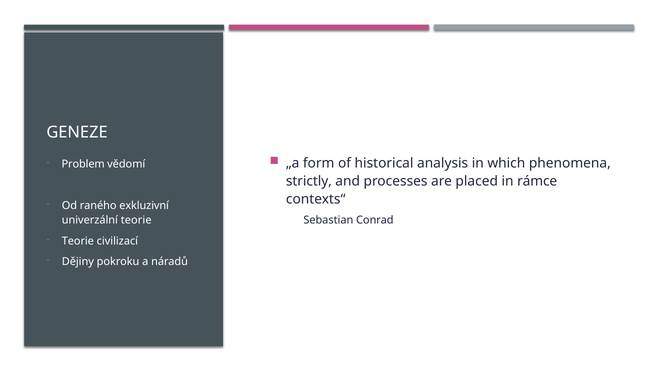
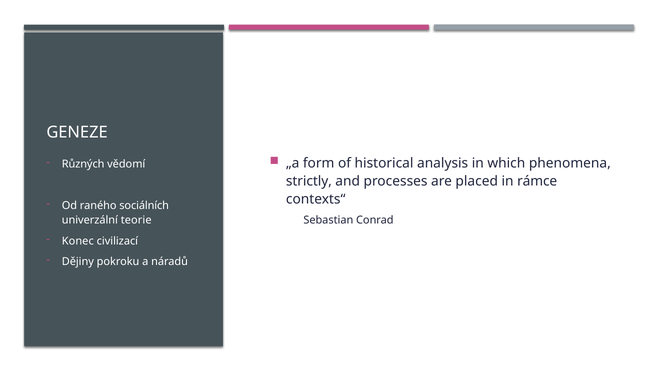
Problem: Problem -> Různých (83, 164)
exkluzivní: exkluzivní -> sociálních (144, 206)
Teorie: Teorie -> Konec (78, 241)
